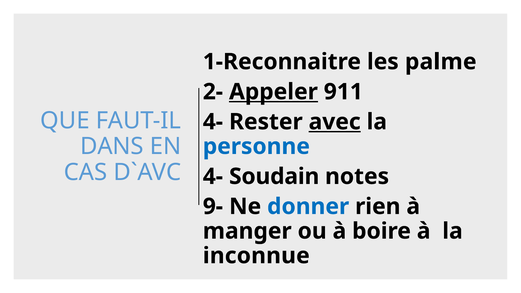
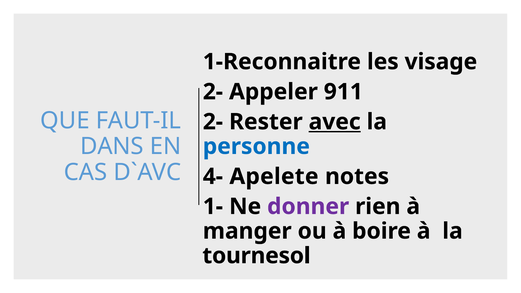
palme: palme -> visage (441, 62)
Appeler underline: present -> none (273, 92)
4-: 4- -> 2- (213, 122)
Soudain: Soudain -> Apelete (274, 176)
9-: 9- -> 1- (213, 207)
donner colour: blue -> purple (308, 207)
inconnue: inconnue -> tournesol (256, 256)
